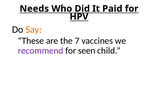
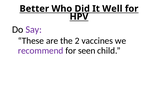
Needs: Needs -> Better (34, 9)
Paid: Paid -> Well (112, 9)
Say colour: orange -> purple (34, 30)
7: 7 -> 2 (77, 41)
